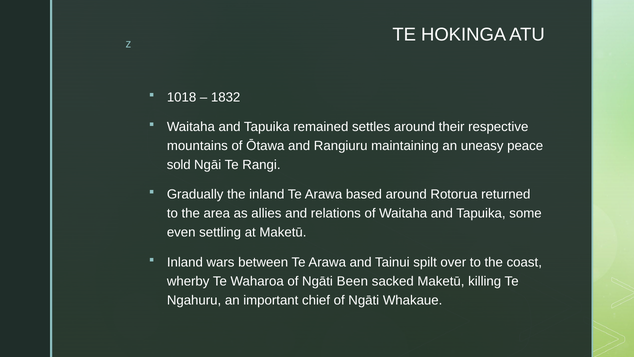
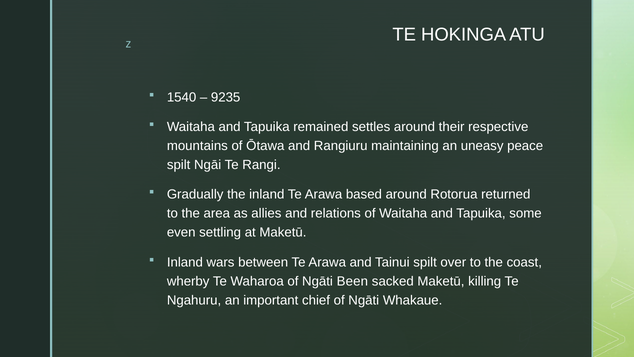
1018: 1018 -> 1540 (182, 97)
1832: 1832 -> 9235 (226, 97)
sold: sold -> spilt (179, 165)
